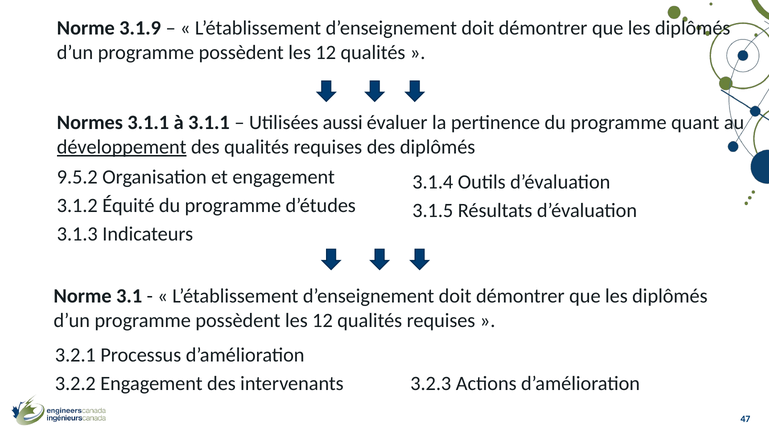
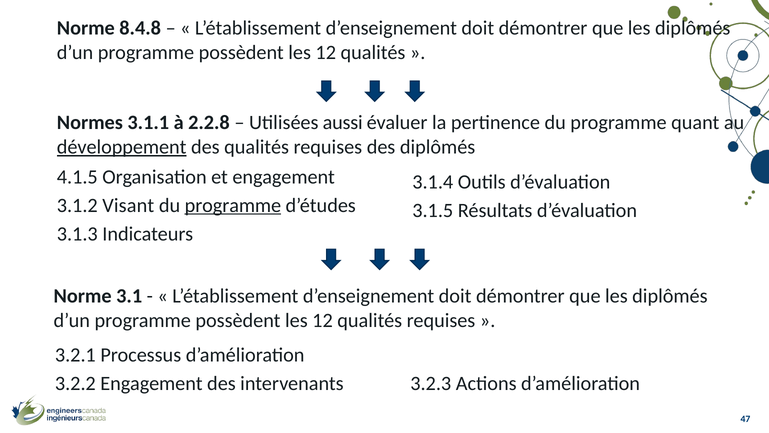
3.1.9: 3.1.9 -> 8.4.8 (140, 28)
à 3.1.1: 3.1.1 -> 2.2.8 (209, 123)
9.5.2: 9.5.2 -> 4.1.5 (77, 177)
Équité: Équité -> Visant (128, 205)
programme underline: none -> present (233, 205)
